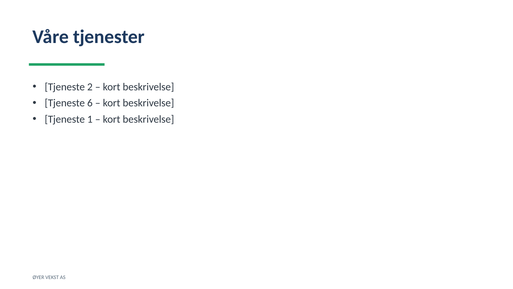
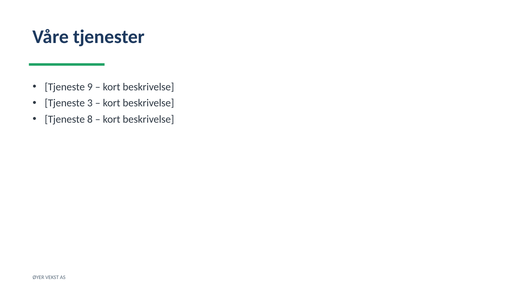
2: 2 -> 9 (90, 87)
6: 6 -> 3 (90, 103)
1: 1 -> 8 (90, 119)
